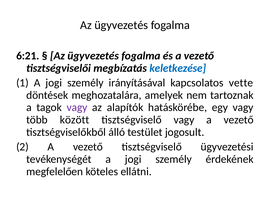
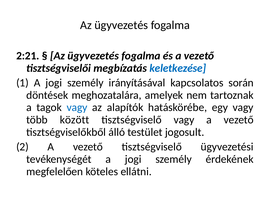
6:21: 6:21 -> 2:21 (28, 56)
vette: vette -> során (241, 82)
vagy colour: purple -> blue (77, 107)
